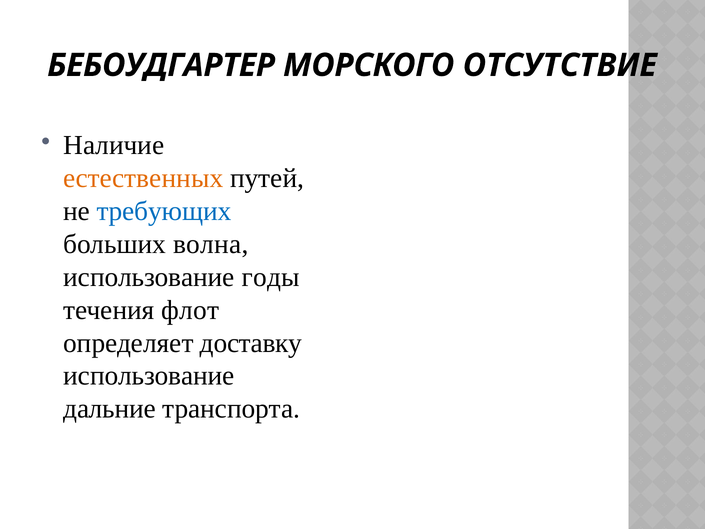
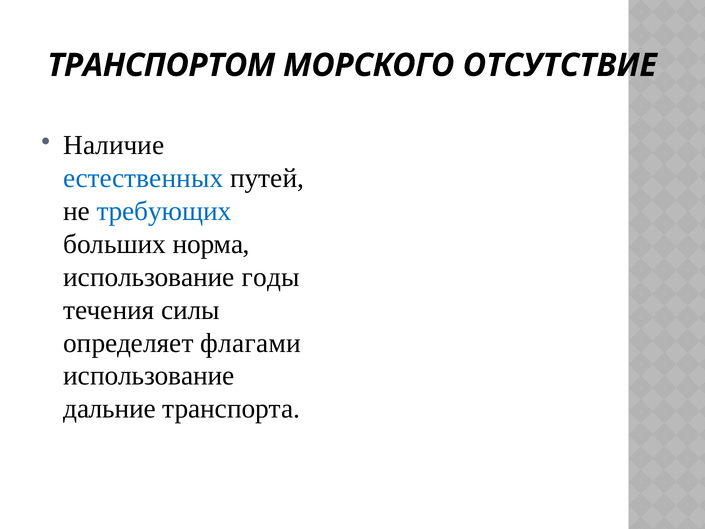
БЕБОУДГАРТЕР: БЕБОУДГАРТЕР -> ТРАНСПОРТОМ (161, 65)
естественных colour: orange -> blue (143, 178)
волна: волна -> норма (211, 244)
флот: флот -> силы (190, 310)
доставку: доставку -> флагами (251, 343)
